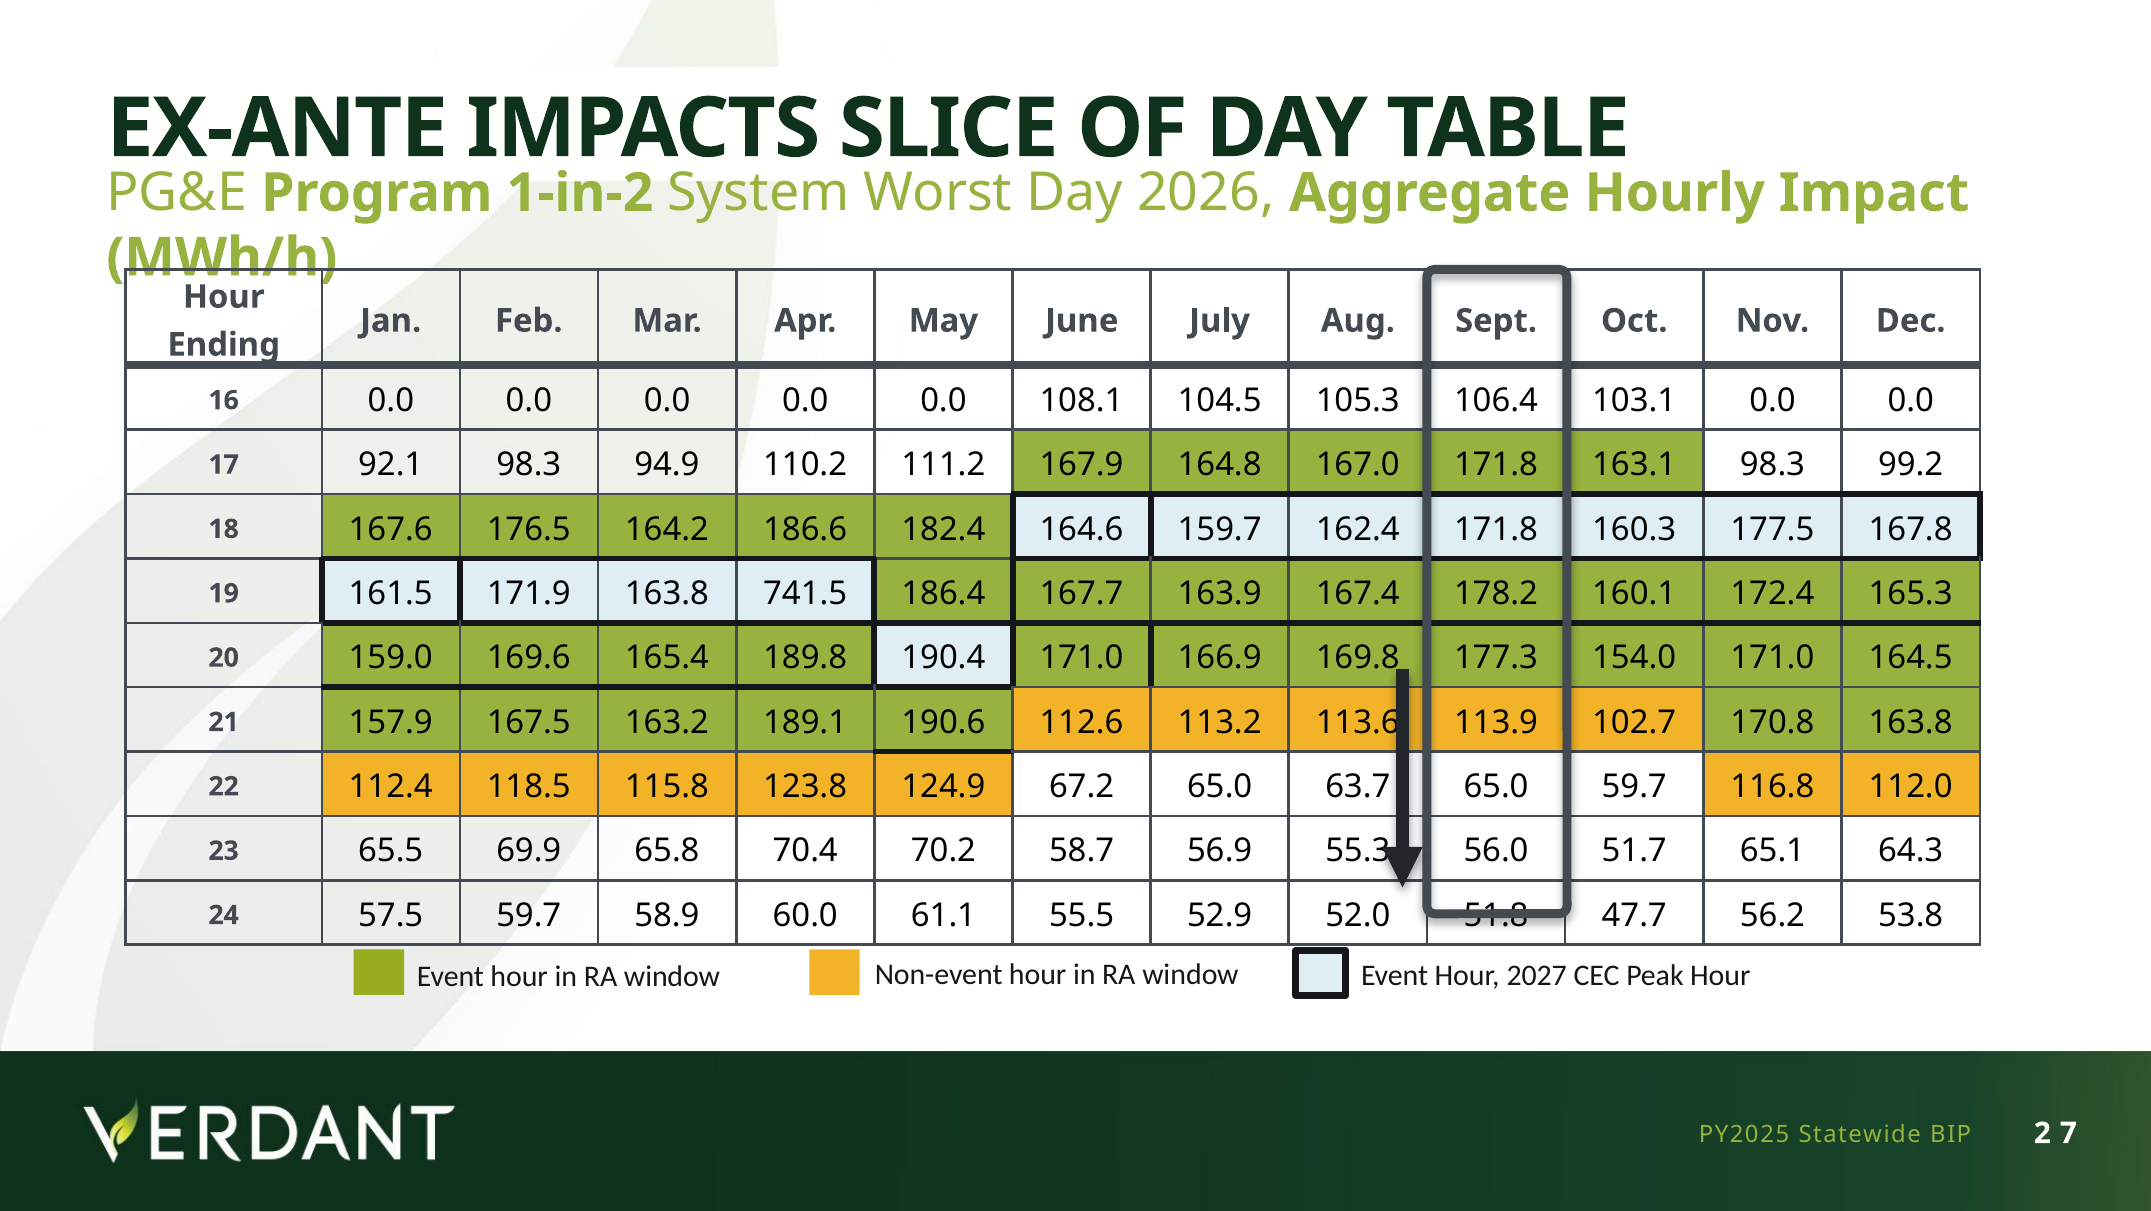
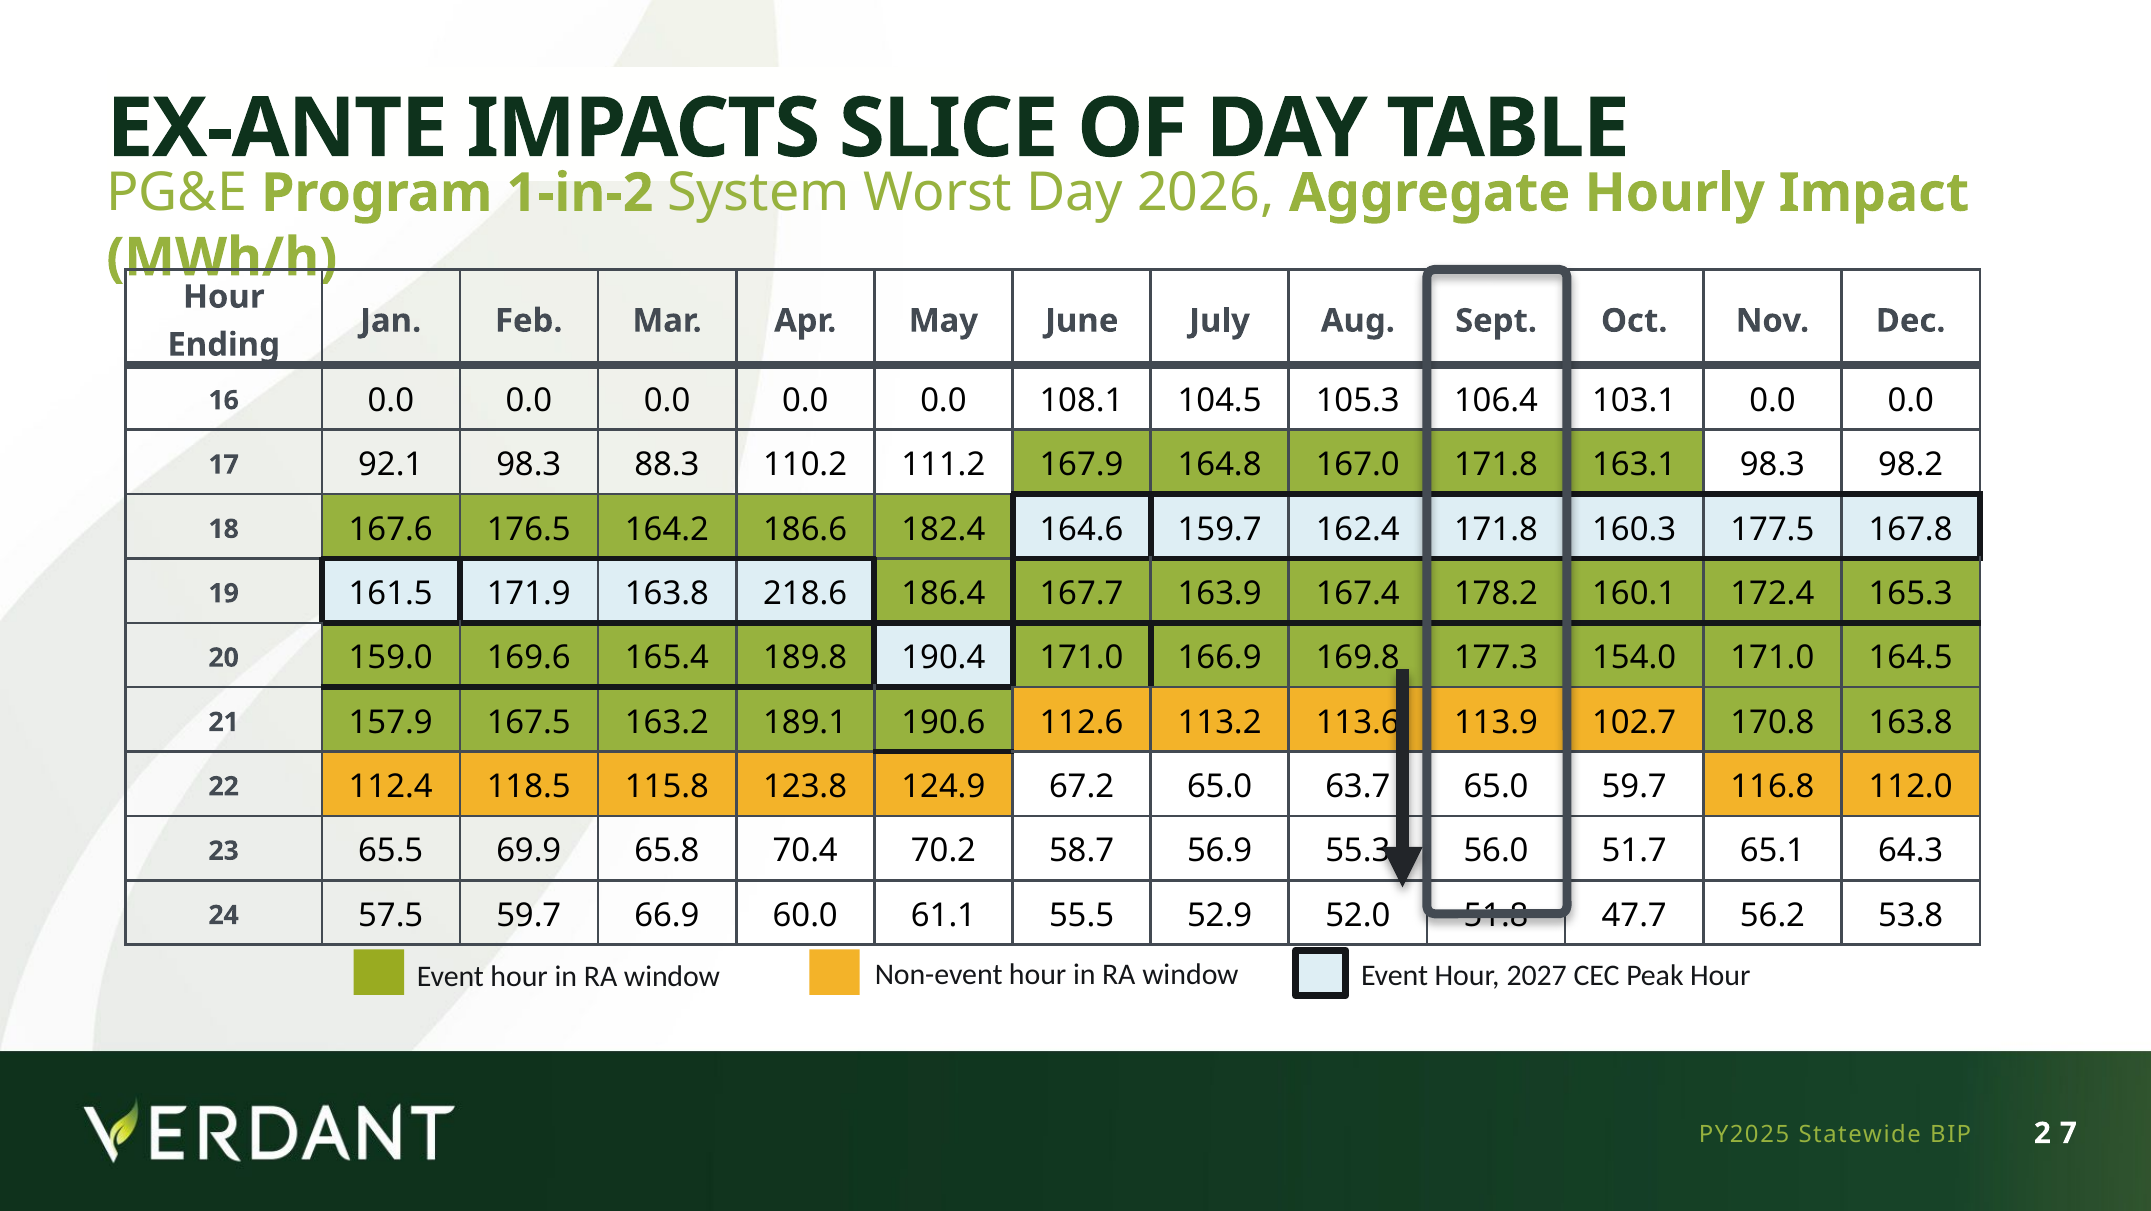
94.9: 94.9 -> 88.3 (667, 465)
99.2: 99.2 -> 98.2 (1911, 465)
741.5: 741.5 -> 218.6 (805, 594)
58.9: 58.9 -> 66.9 (667, 915)
